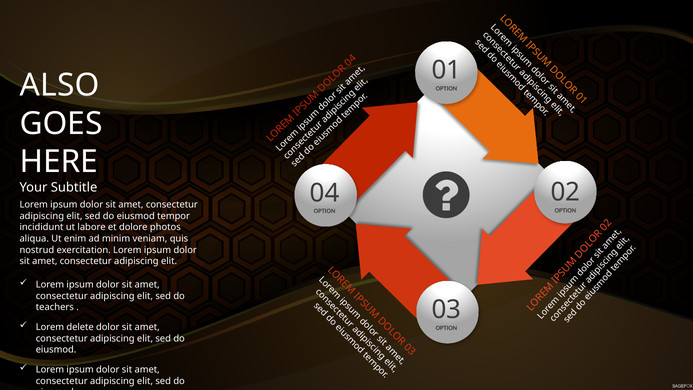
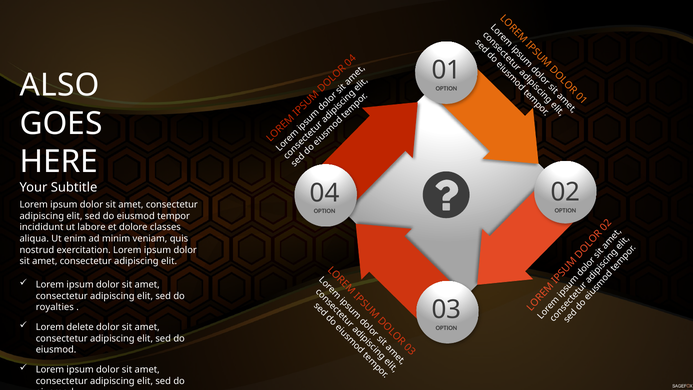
photos: photos -> classes (165, 227)
teachers: teachers -> royalties (55, 307)
